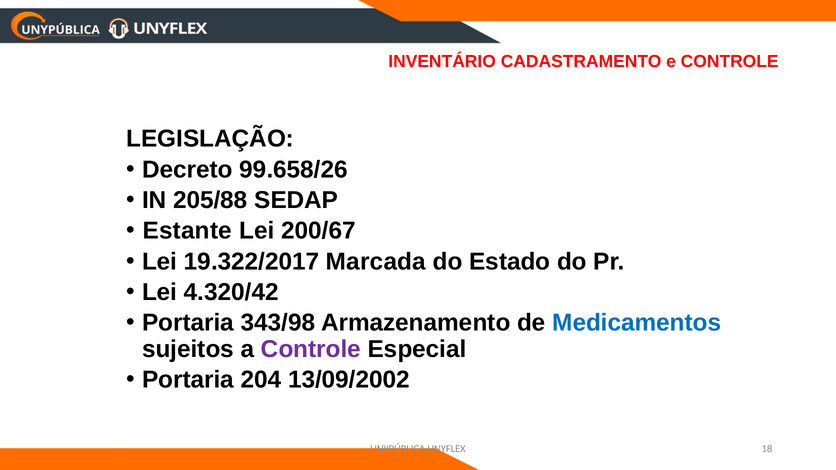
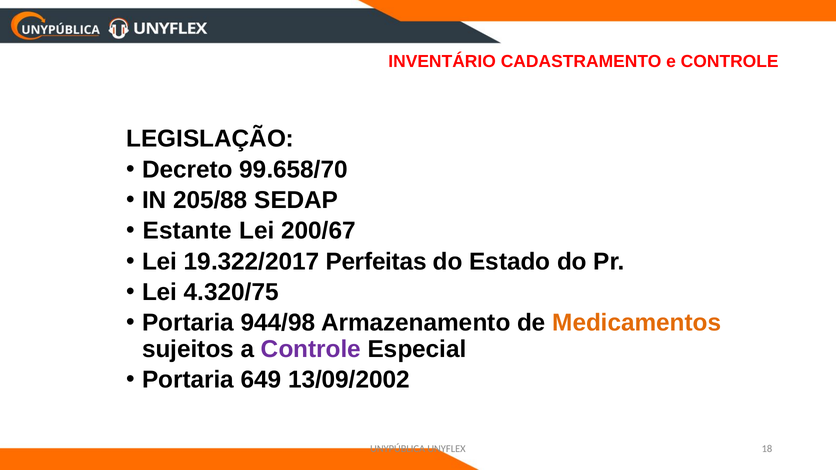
99.658/26: 99.658/26 -> 99.658/70 (294, 170)
Marcada: Marcada -> Perfeitas (376, 262)
4.320/42: 4.320/42 -> 4.320/75 (231, 292)
343/98: 343/98 -> 944/98 (278, 323)
Medicamentos colour: blue -> orange (637, 323)
204: 204 -> 649 (261, 380)
